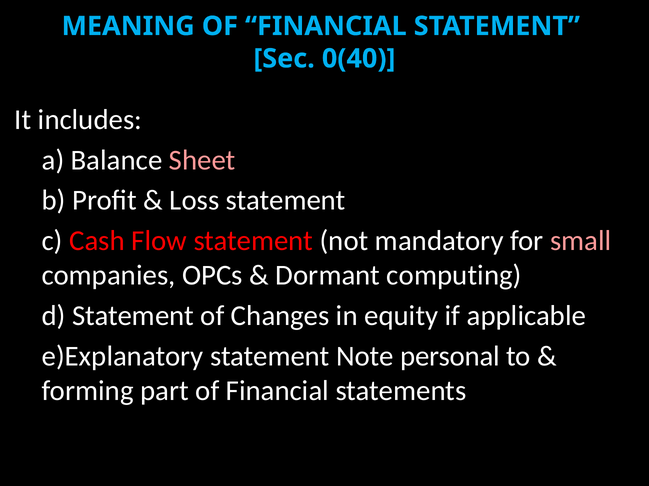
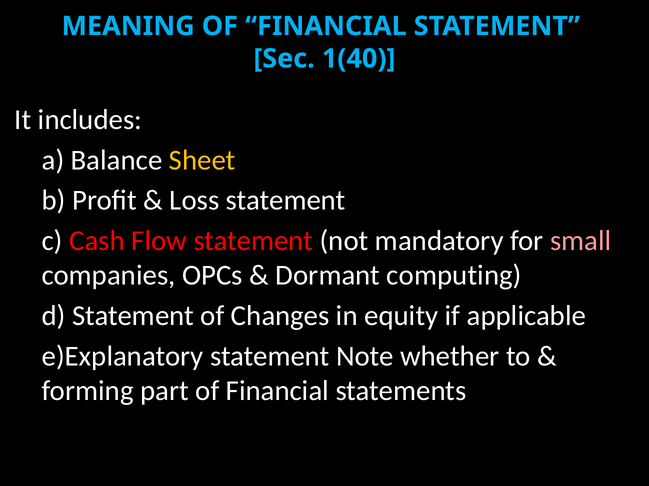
0(40: 0(40 -> 1(40 (359, 59)
Sheet colour: pink -> yellow (202, 160)
personal: personal -> whether (450, 357)
